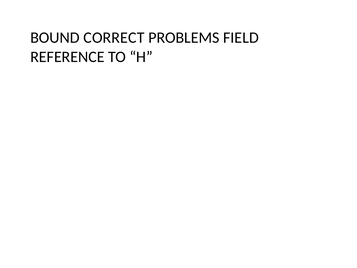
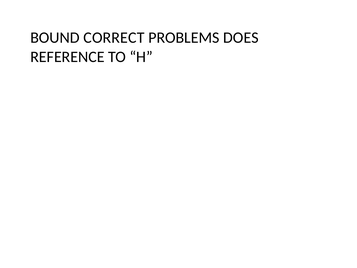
FIELD: FIELD -> DOES (241, 38)
